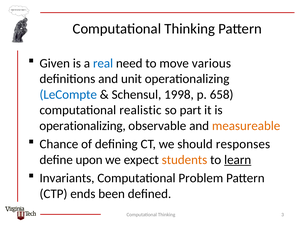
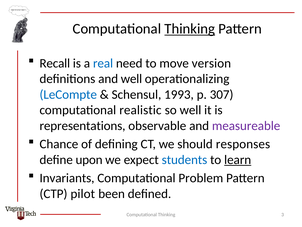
Thinking underline: none -> present (190, 29)
Given: Given -> Recall (55, 63)
various: various -> version (211, 63)
and unit: unit -> well (131, 79)
1998: 1998 -> 1993 (179, 94)
658: 658 -> 307 (222, 94)
so part: part -> well (190, 110)
operationalizing: operationalizing -> representations (82, 126)
measureable colour: orange -> purple (246, 126)
students colour: orange -> blue (184, 159)
ends: ends -> pilot (83, 193)
